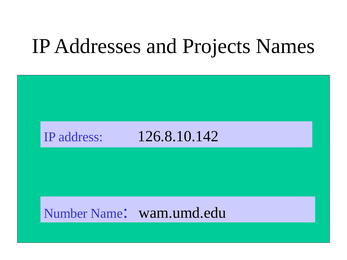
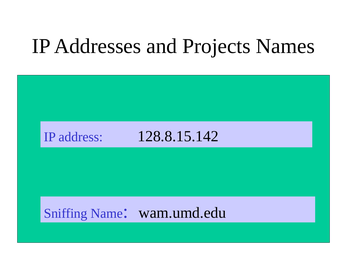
126.8.10.142: 126.8.10.142 -> 128.8.15.142 (178, 136)
Number: Number -> Sniffing (66, 214)
